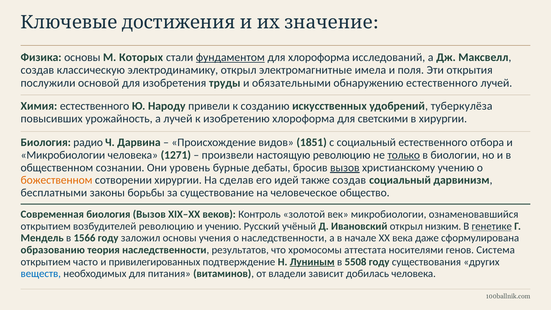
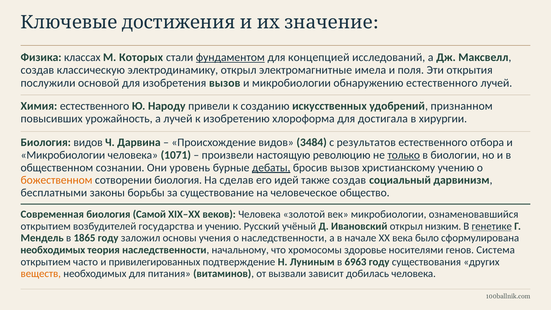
Физика основы: основы -> классах (82, 57)
для хлороформа: хлороформа -> концепцией (319, 57)
изобретения труды: труды -> вызов (225, 83)
обязательными: обязательными -> микробиологии (291, 83)
туберкулёза: туберкулёза -> признанном (462, 106)
светскими: светскими -> достигала (383, 119)
Биология радио: радио -> видов (88, 142)
1851: 1851 -> 3484 (312, 142)
с социальный: социальный -> результатов (366, 142)
1271: 1271 -> 1071 (176, 155)
дебаты underline: none -> present (271, 168)
вызов underline: present -> none (345, 168)
сотворении хирургии: хирургии -> биология (178, 180)
биология Вызов: Вызов -> Самой (149, 214)
веков Контроль: Контроль -> Человека (259, 214)
возбудителей революцию: революцию -> государства (166, 226)
1566: 1566 -> 1865 (85, 238)
даже: даже -> было (427, 238)
образованию: образованию -> необходимых (53, 250)
результатов: результатов -> начальному (240, 250)
аттестата: аттестата -> здоровье (365, 250)
Луниным underline: present -> none (312, 262)
5508: 5508 -> 6963 (356, 262)
веществ colour: blue -> orange (41, 274)
владели: владели -> вызвали (287, 274)
